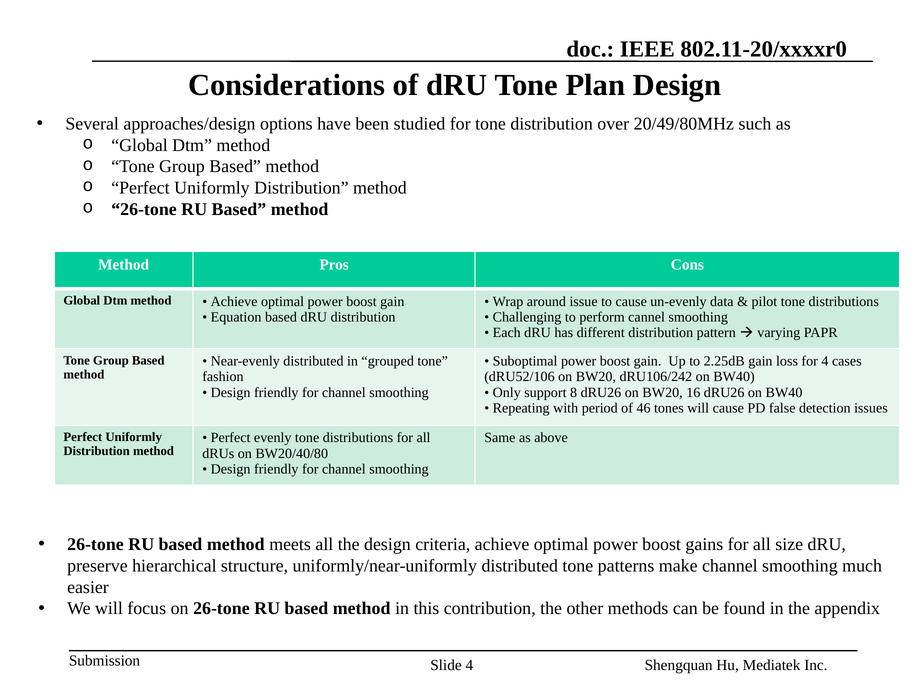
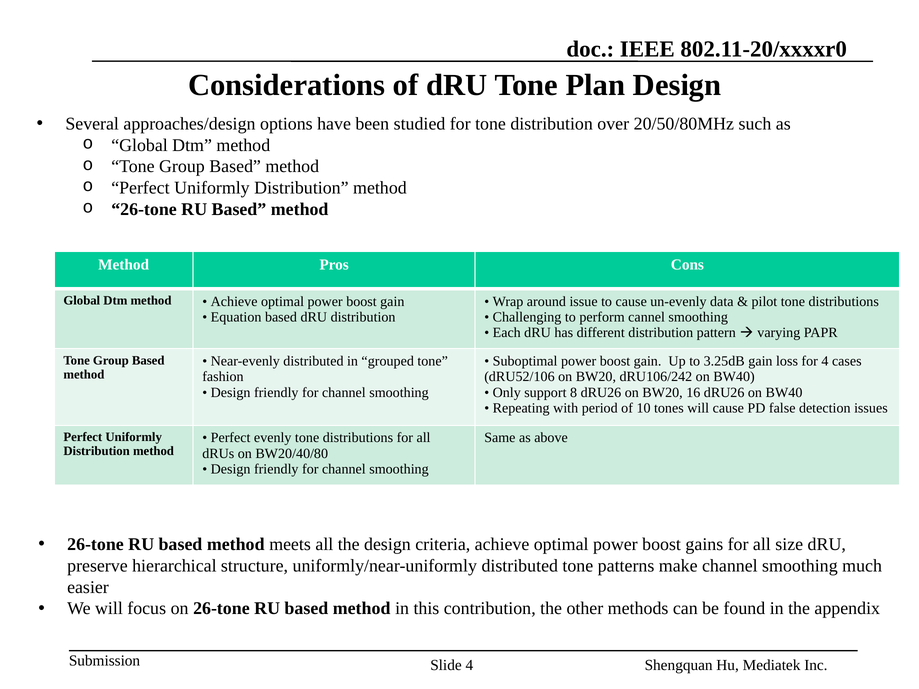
20/49/80MHz: 20/49/80MHz -> 20/50/80MHz (684, 124)
2.25dB: 2.25dB -> 3.25dB (724, 361)
46: 46 -> 10 (644, 408)
